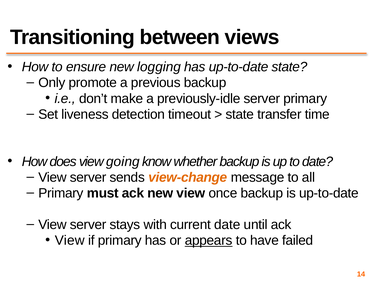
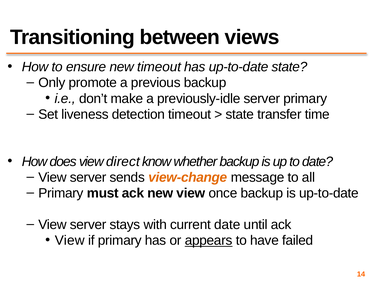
new logging: logging -> timeout (159, 67)
going: going -> direct (123, 162)
